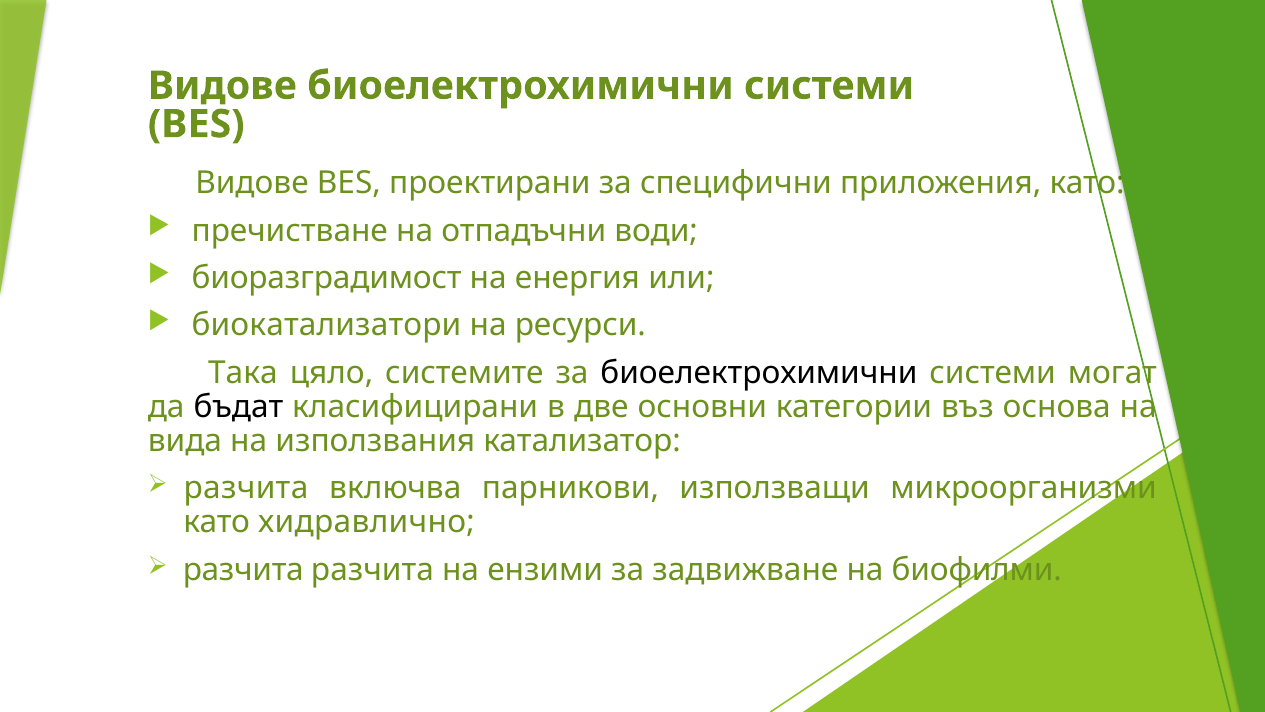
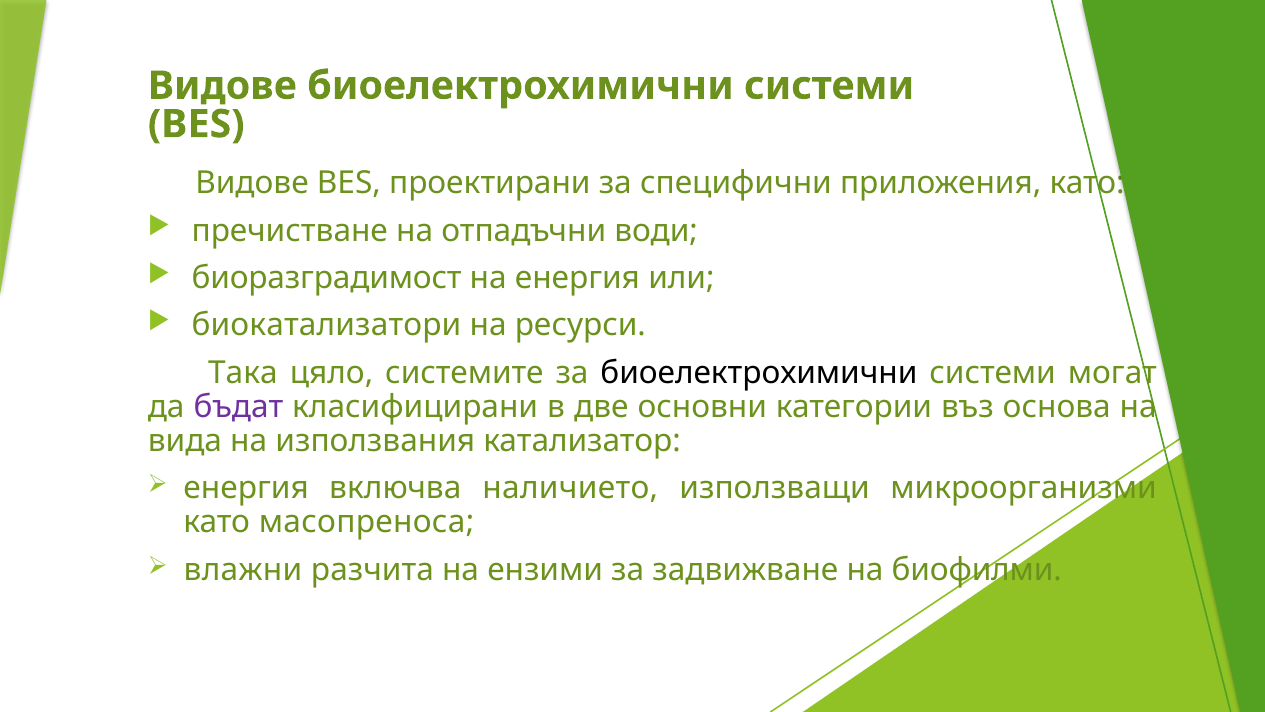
бъдат colour: black -> purple (238, 407)
разчита: разчита -> енергия (246, 488)
парникови: парникови -> наличието (570, 488)
хидравлично: хидравлично -> масопреноса (367, 522)
разчита: разчита -> влажни (243, 570)
